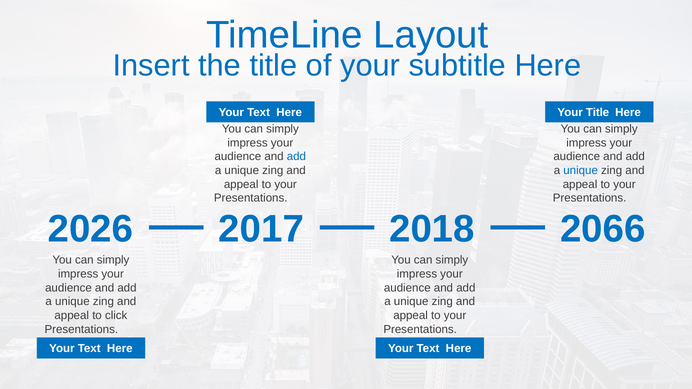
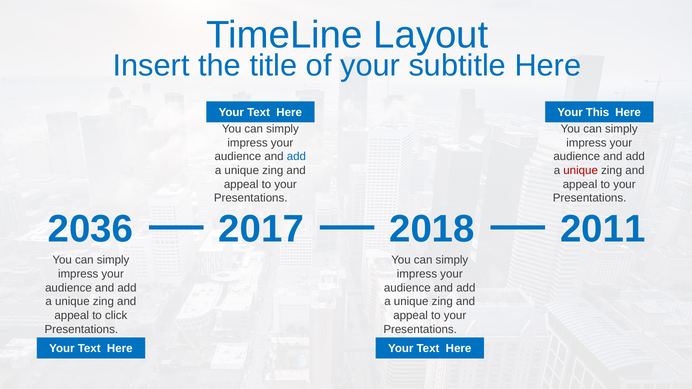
Your Title: Title -> This (598, 113)
unique colour: blue -> red (581, 171)
2026: 2026 -> 2036 (90, 229)
2066: 2066 -> 2011 (603, 229)
